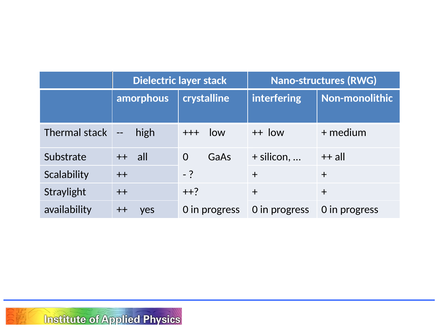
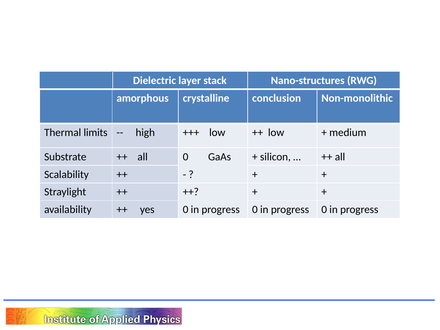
interfering: interfering -> conclusion (277, 98)
Thermal stack: stack -> limits (96, 132)
